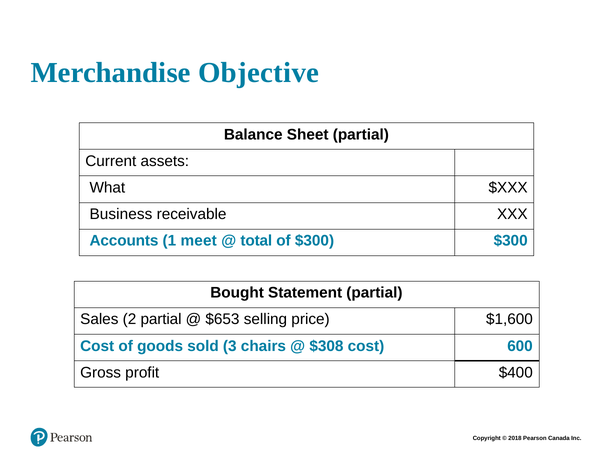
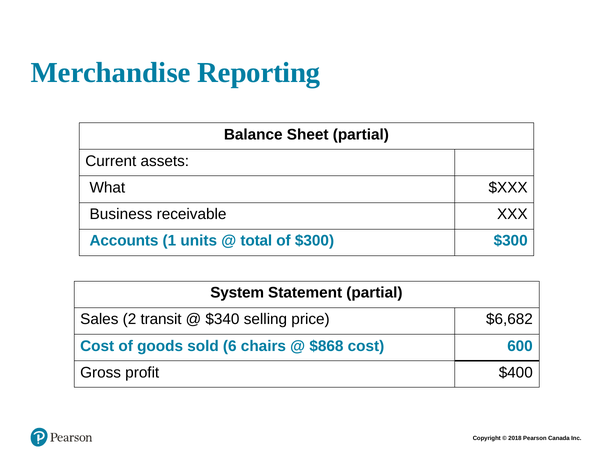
Objective: Objective -> Reporting (259, 73)
meet: meet -> units (199, 241)
Bought: Bought -> System (237, 293)
2 partial: partial -> transit (161, 319)
$653: $653 -> $340 (222, 319)
$1,600: $1,600 -> $6,682 (509, 319)
3: 3 -> 6 (230, 346)
$308: $308 -> $868 (326, 346)
